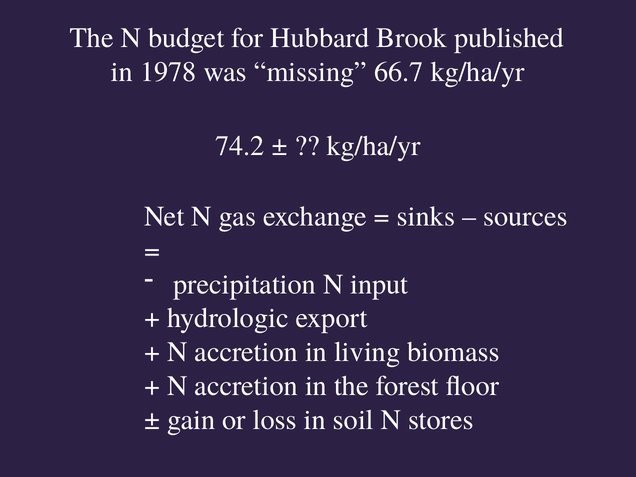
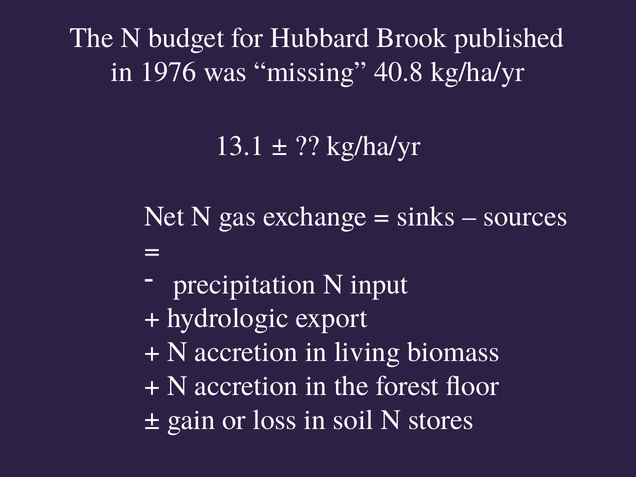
1978: 1978 -> 1976 (168, 72)
66.7: 66.7 -> 40.8 (399, 72)
74.2: 74.2 -> 13.1 (240, 146)
